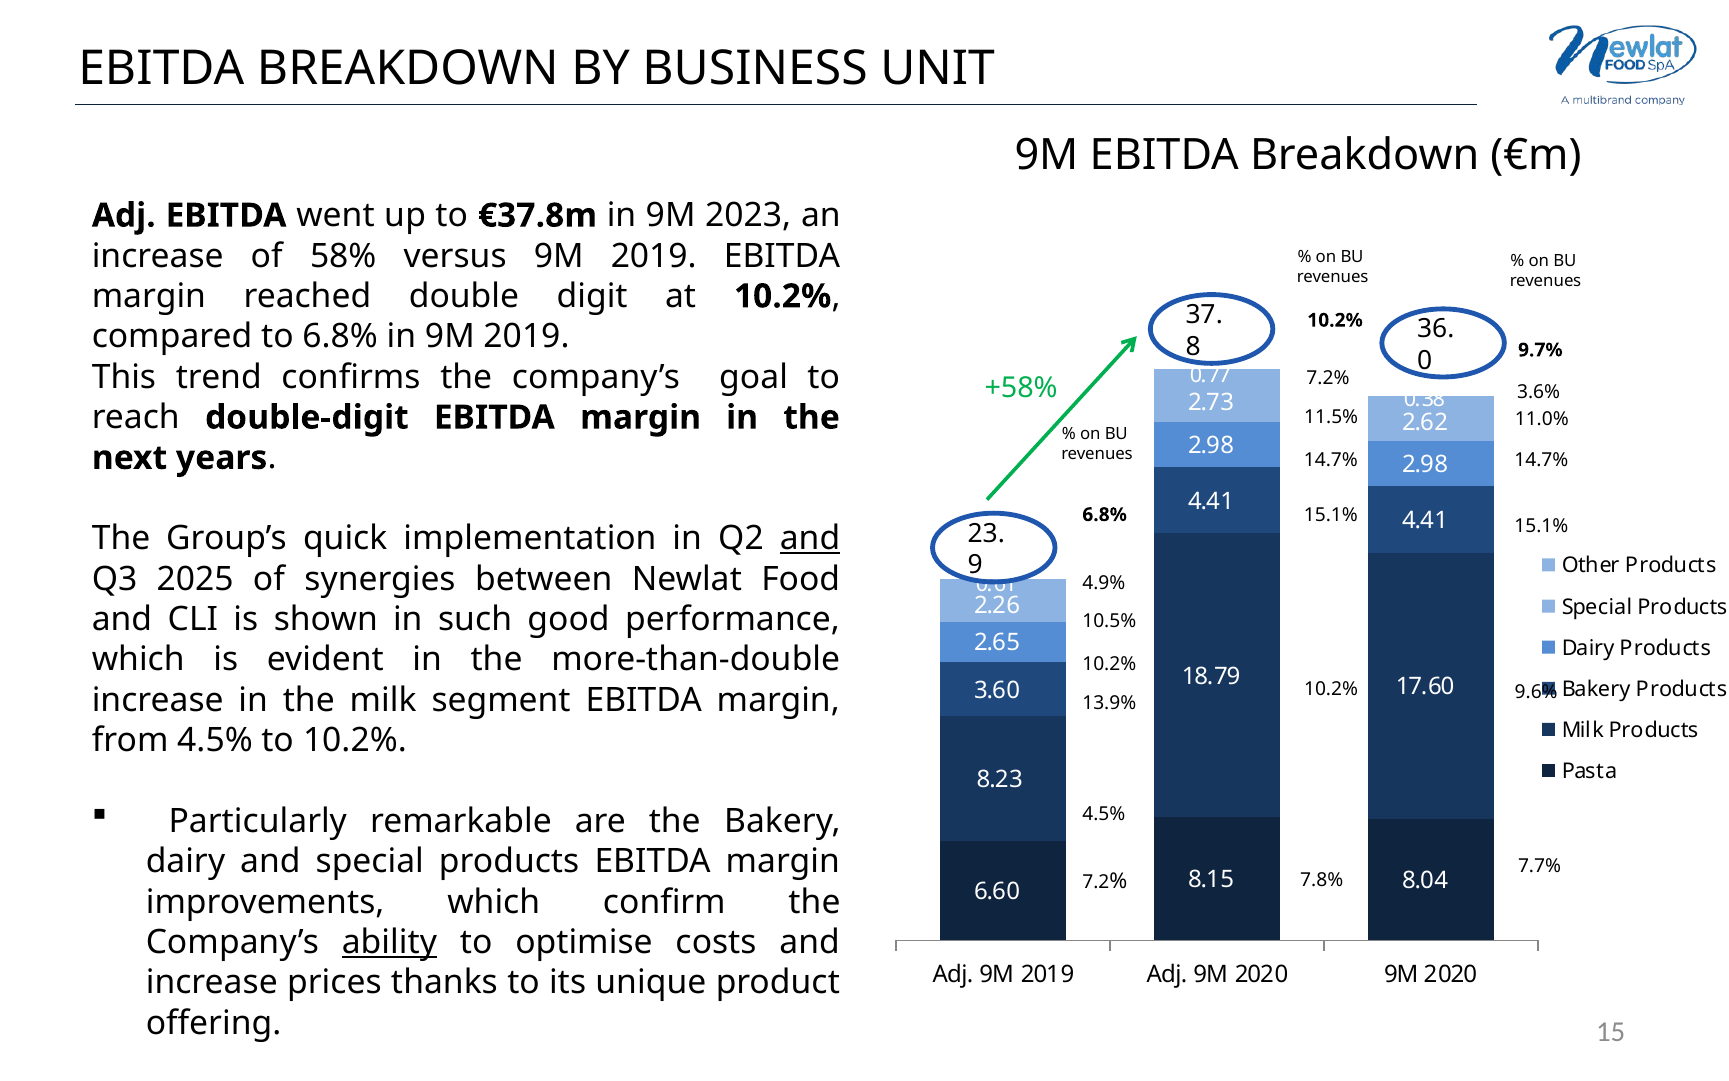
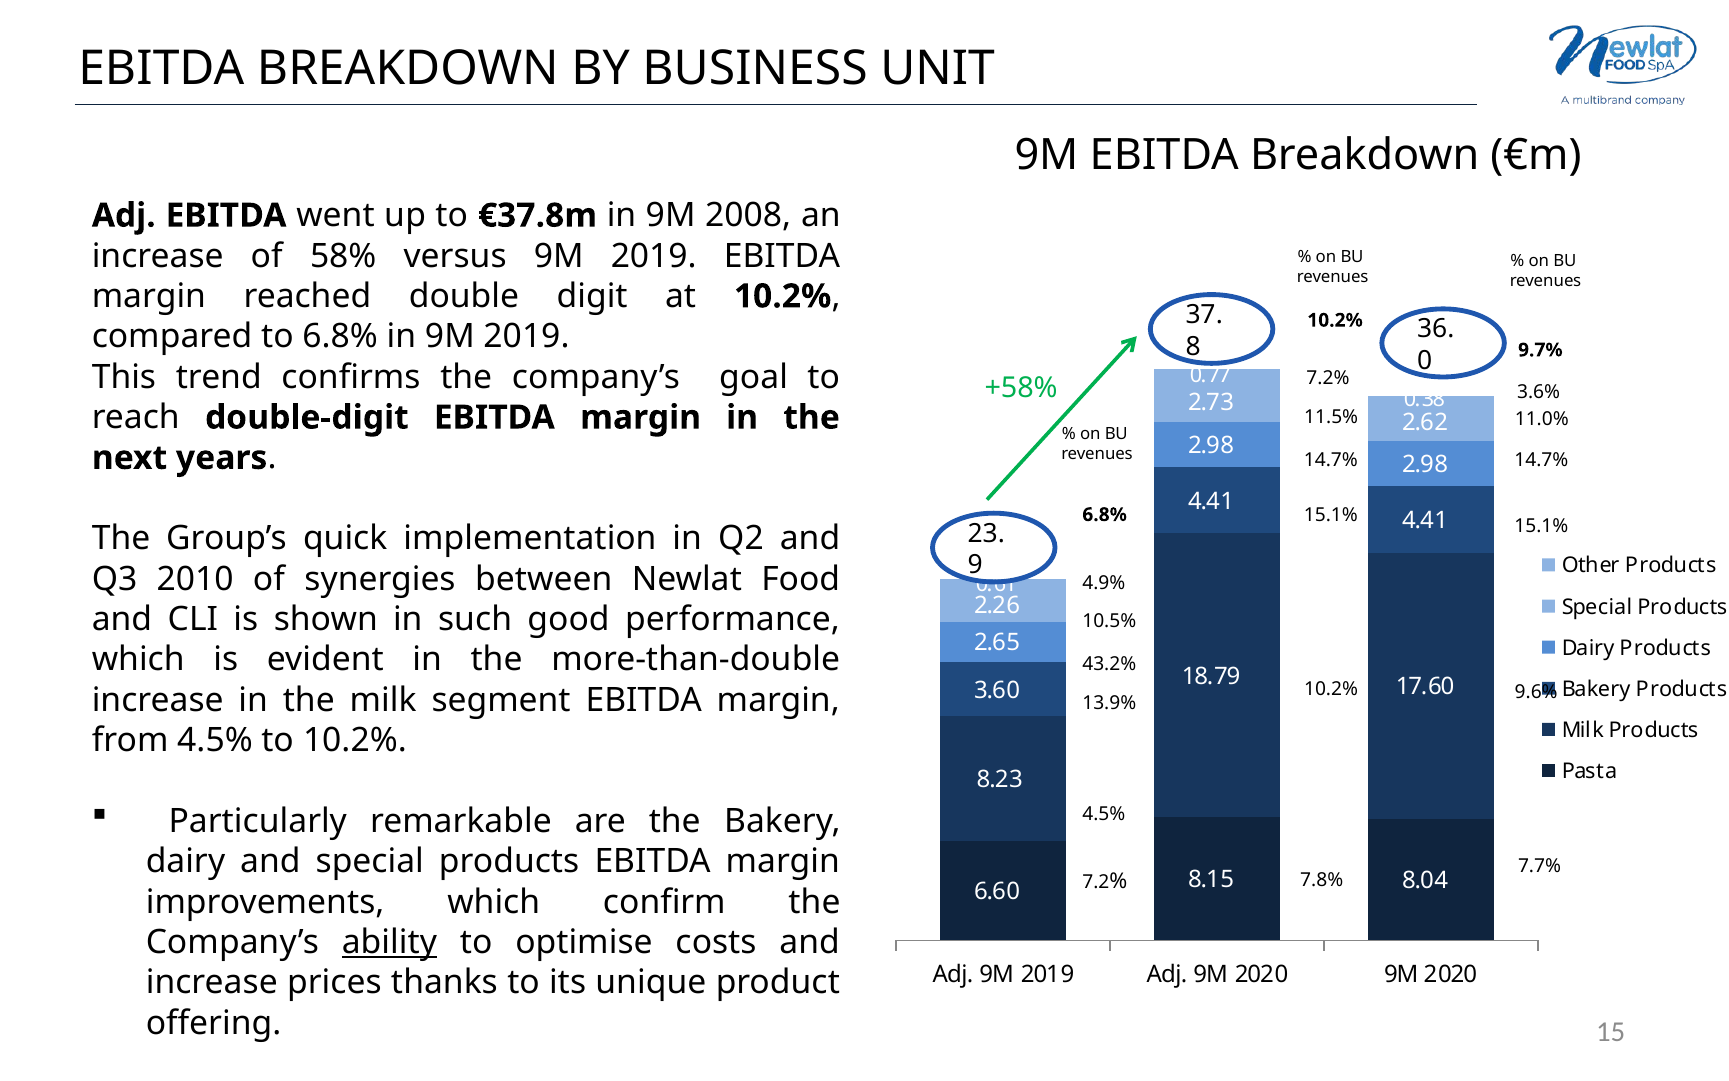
2023: 2023 -> 2008 (748, 216)
and underline: present -> none (810, 538)
2025: 2025 -> 2010 (195, 579)
10.2%: 10.2% -> 43.2% (1109, 664)
